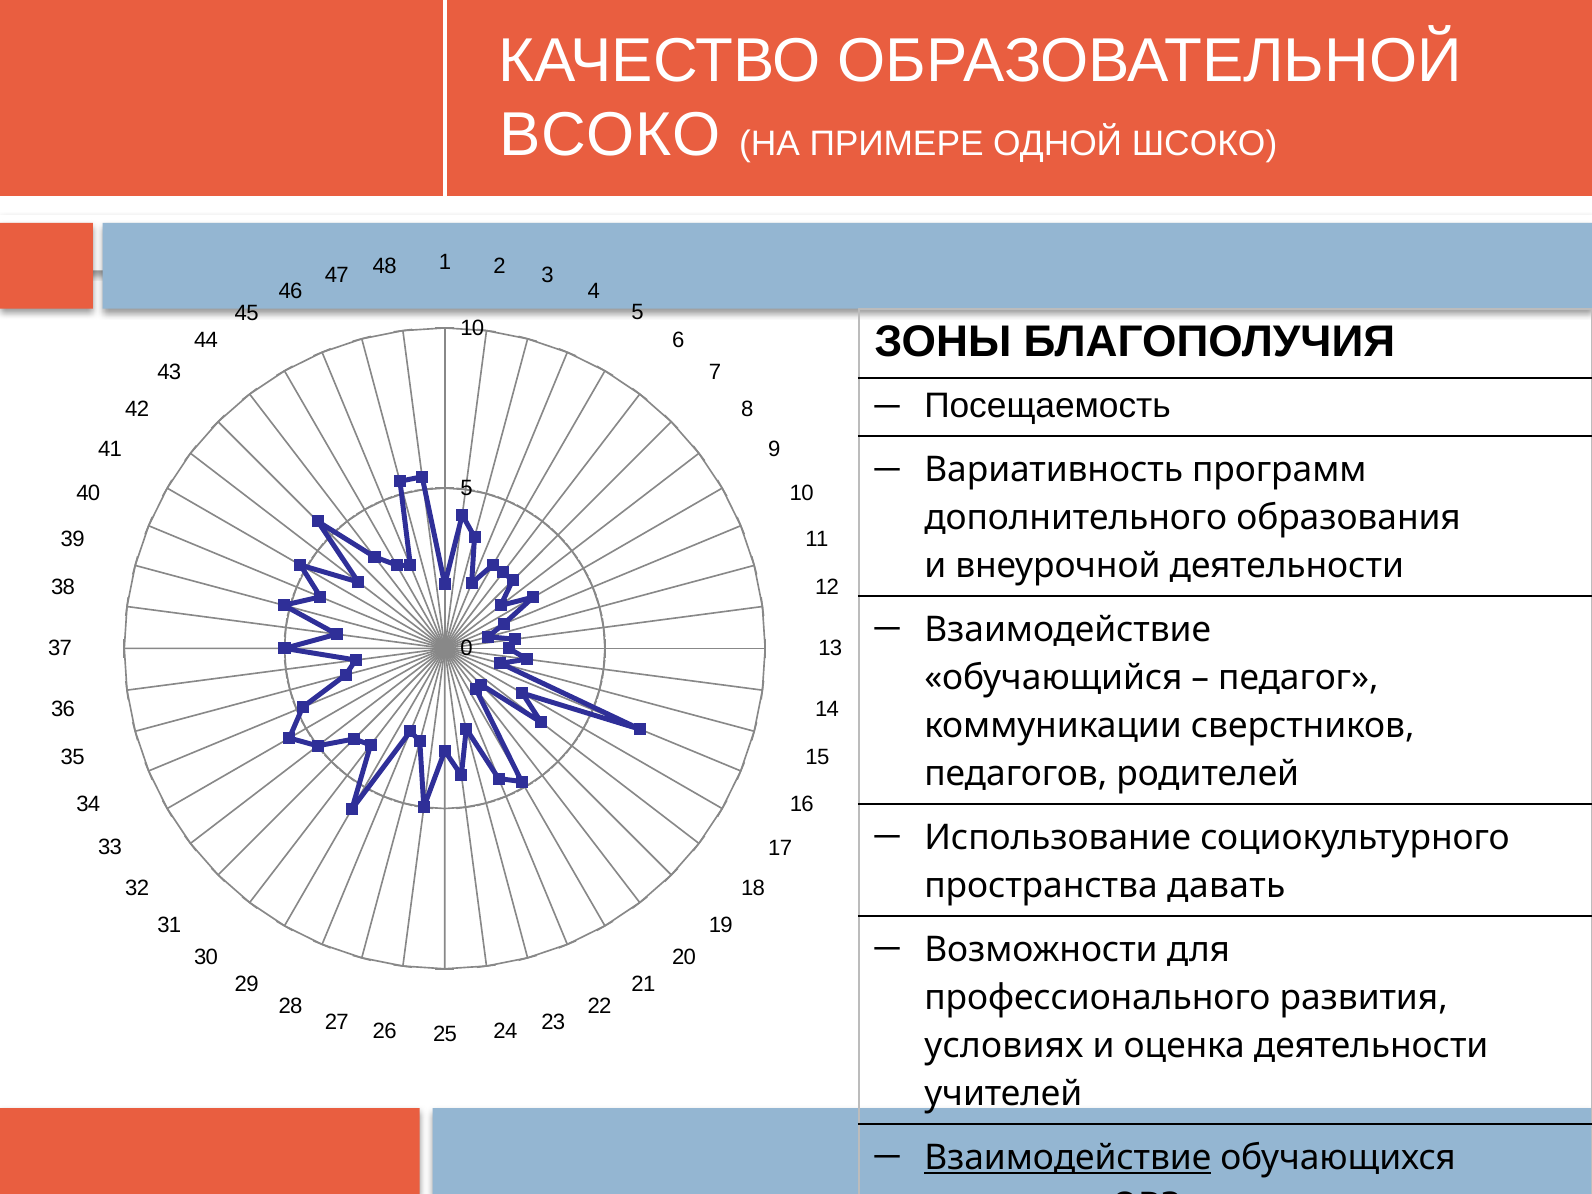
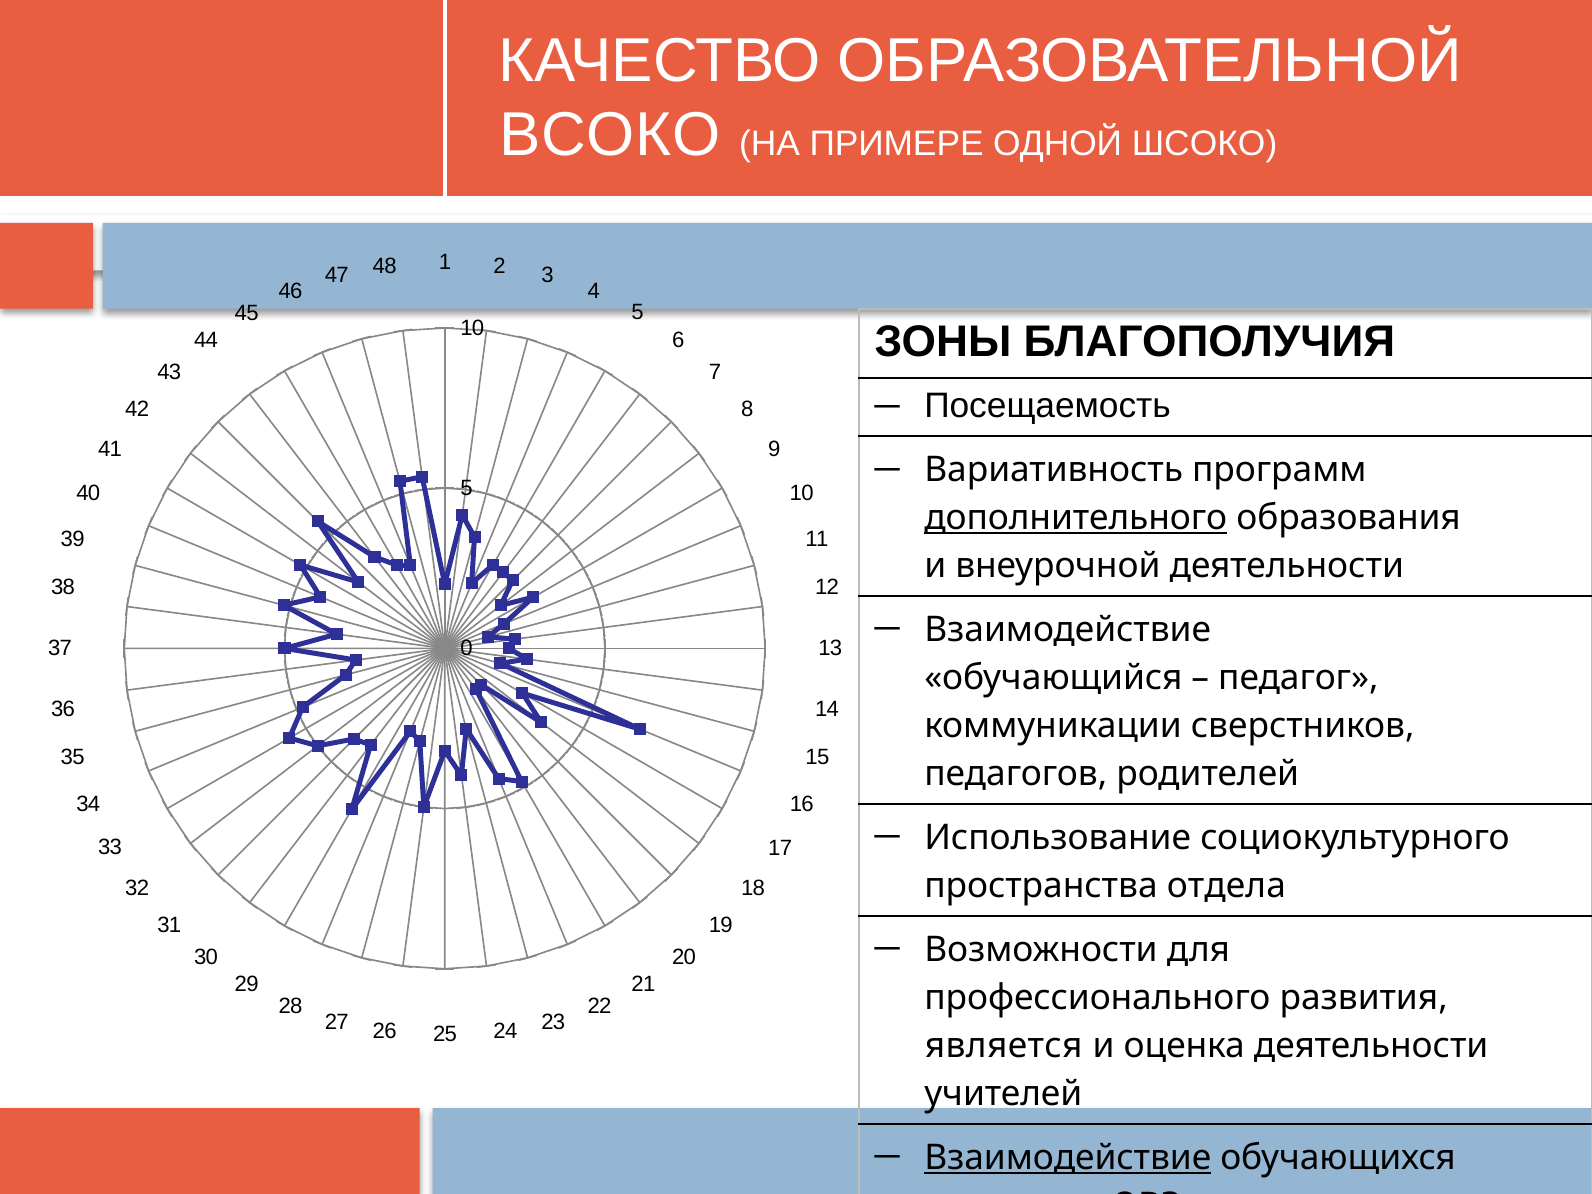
дополнительного underline: none -> present (1076, 518)
давать: давать -> отдела (1226, 886)
условиях: условиях -> является (1004, 1046)
